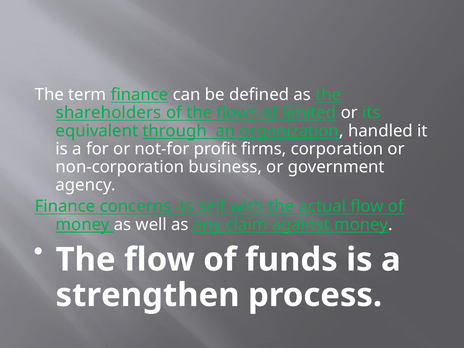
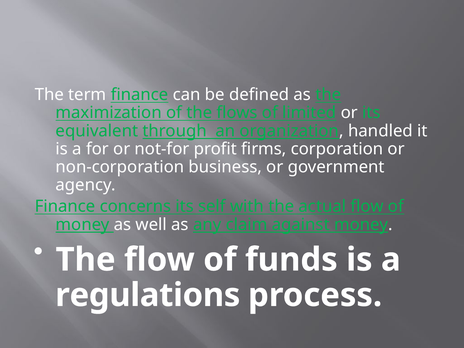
shareholders: shareholders -> maximization (109, 113)
strengthen: strengthen -> regulations (148, 295)
